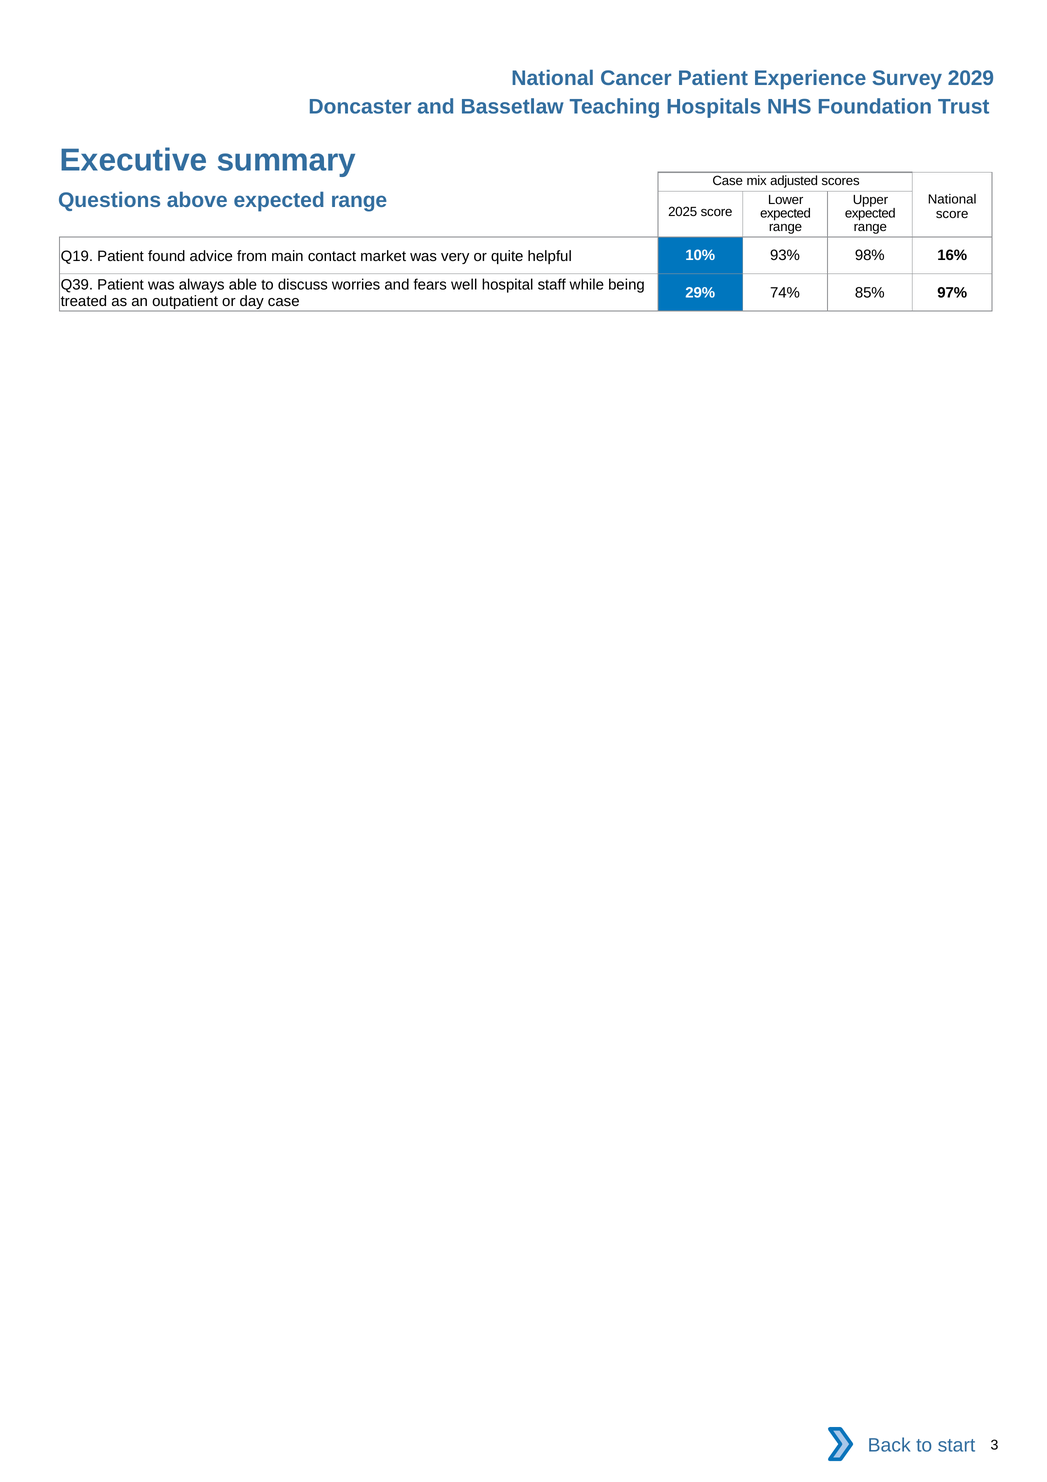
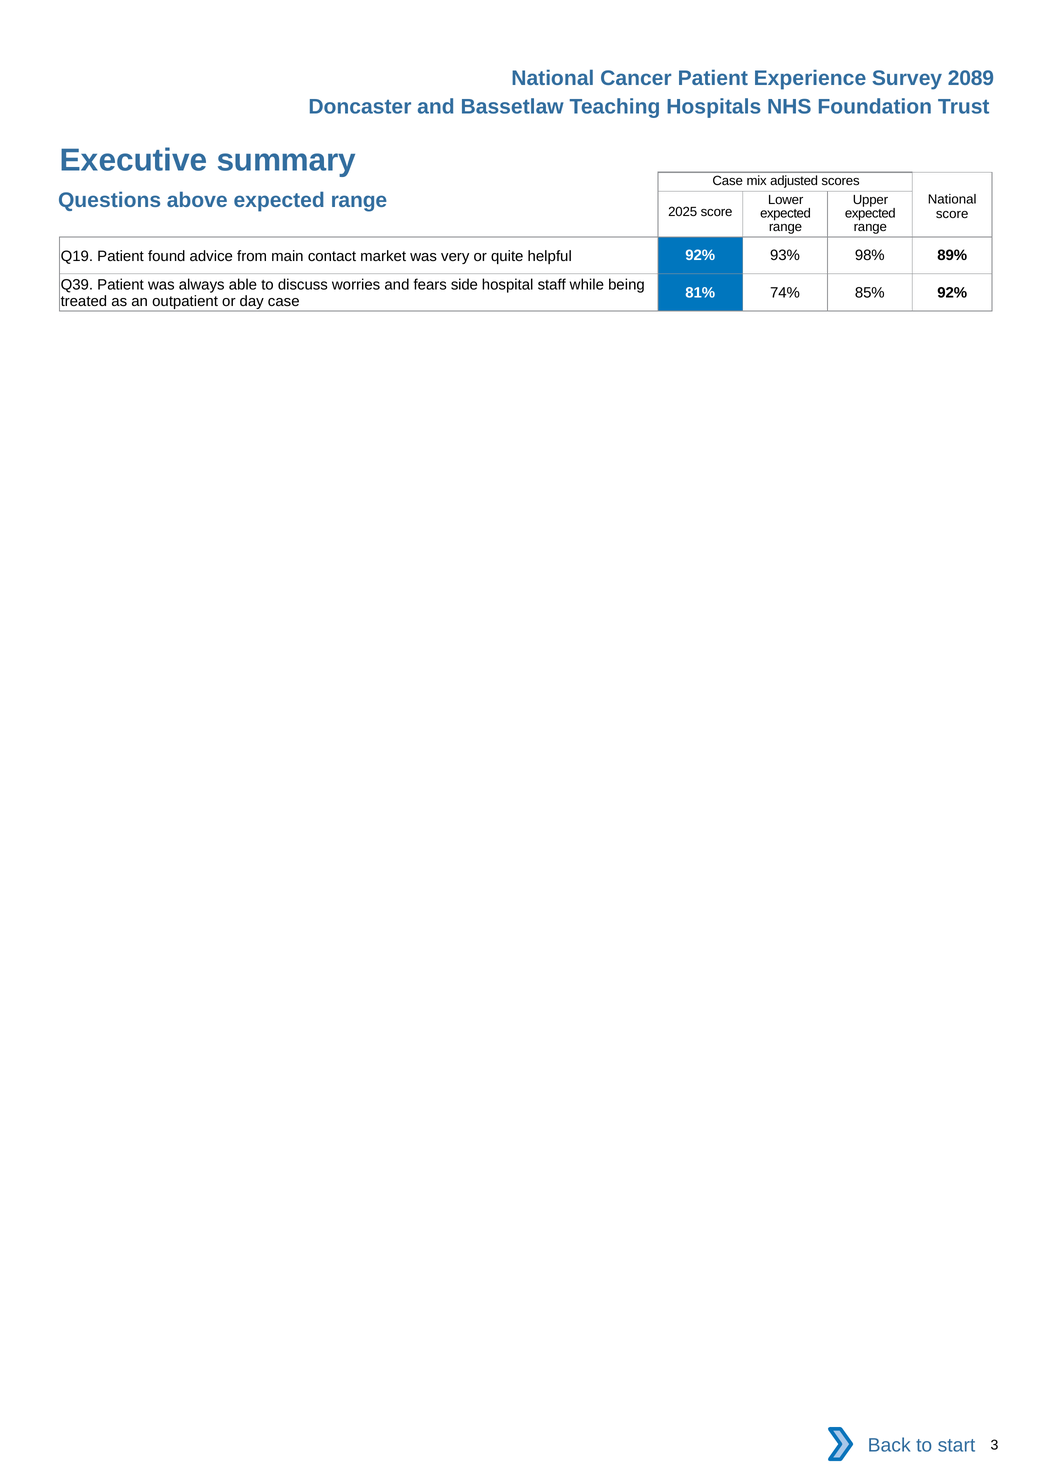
2029: 2029 -> 2089 (971, 78)
helpful 10%: 10% -> 92% (700, 255)
16%: 16% -> 89% (952, 255)
well: well -> side (464, 285)
29%: 29% -> 81% (700, 293)
85% 97%: 97% -> 92% (952, 293)
